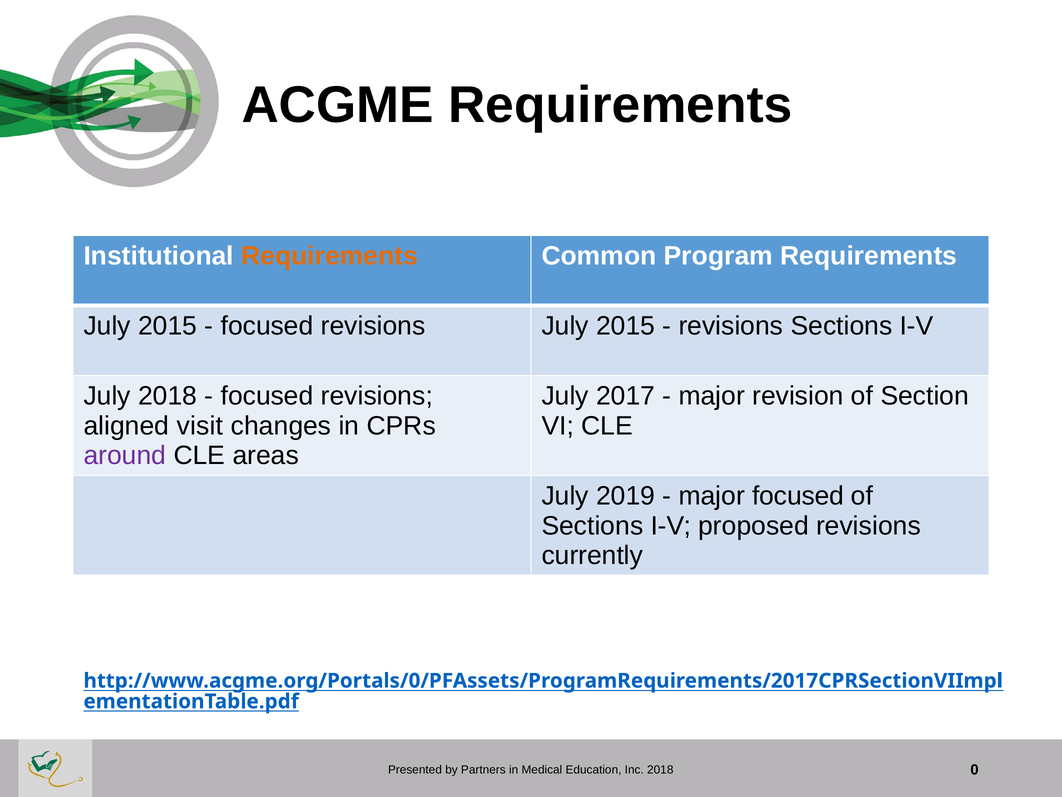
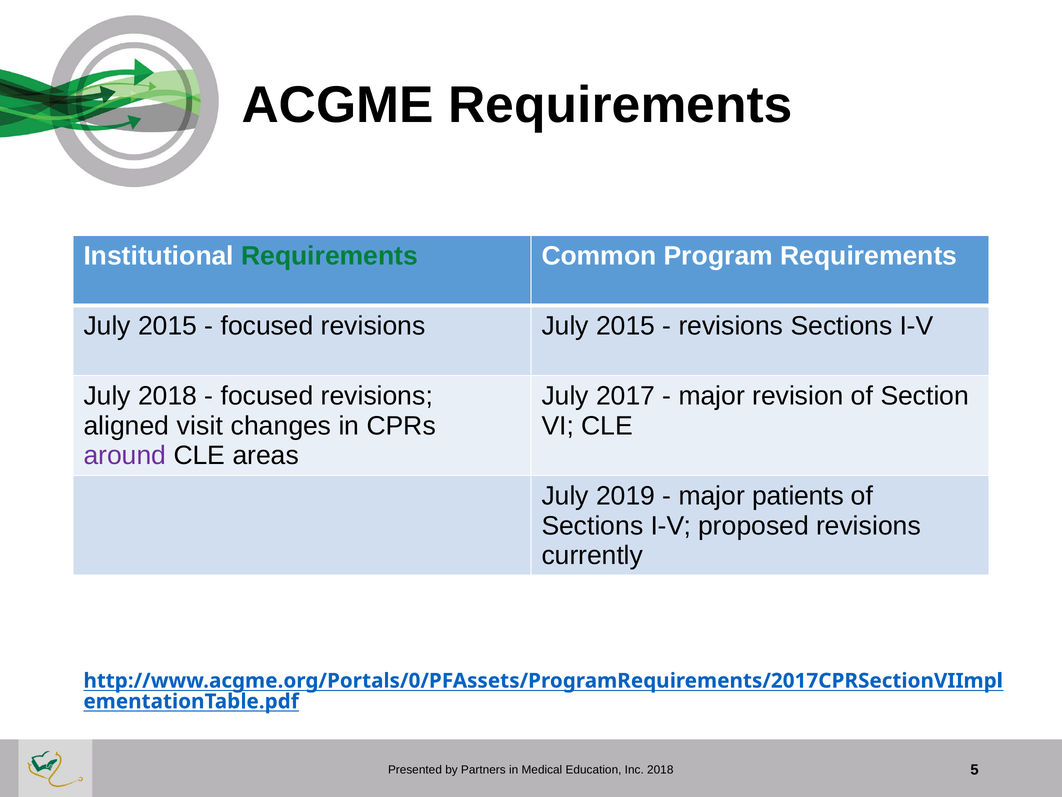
Requirements colour: orange -> green (330, 256)
major focused: focused -> patients (798, 496)
0: 0 -> 5 (974, 769)
